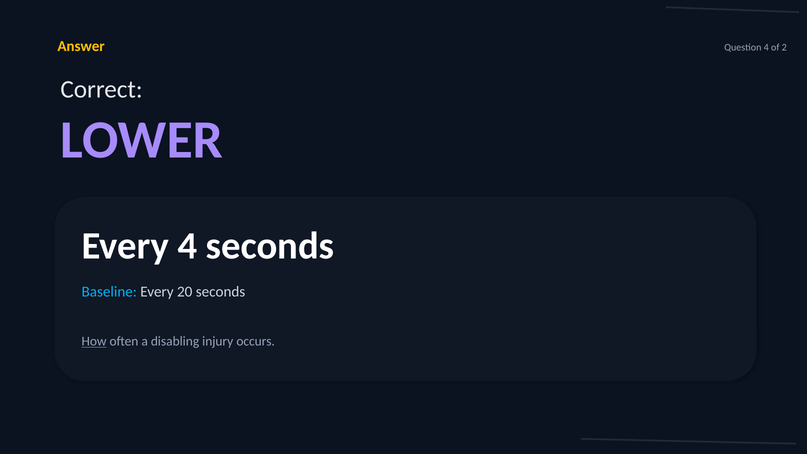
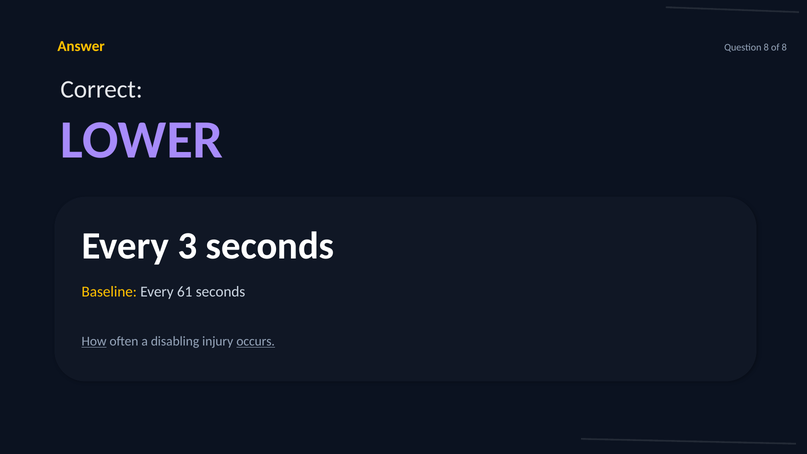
Question 4: 4 -> 8 (766, 47)
of 2: 2 -> 8 (784, 47)
Every 4: 4 -> 3 (187, 246)
Baseline colour: light blue -> yellow (109, 292)
20: 20 -> 61 (185, 292)
occurs underline: none -> present (256, 341)
